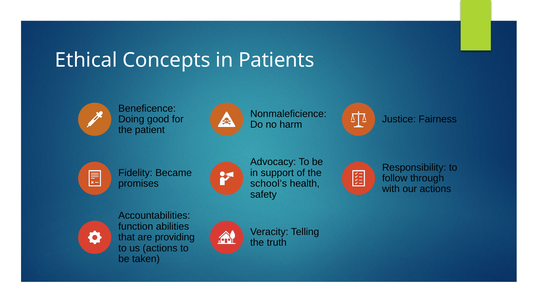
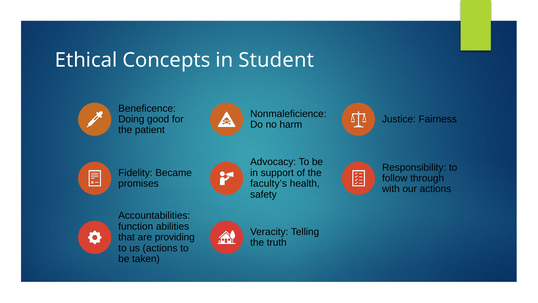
Patients: Patients -> Student (276, 60)
school’s: school’s -> faculty’s (269, 183)
